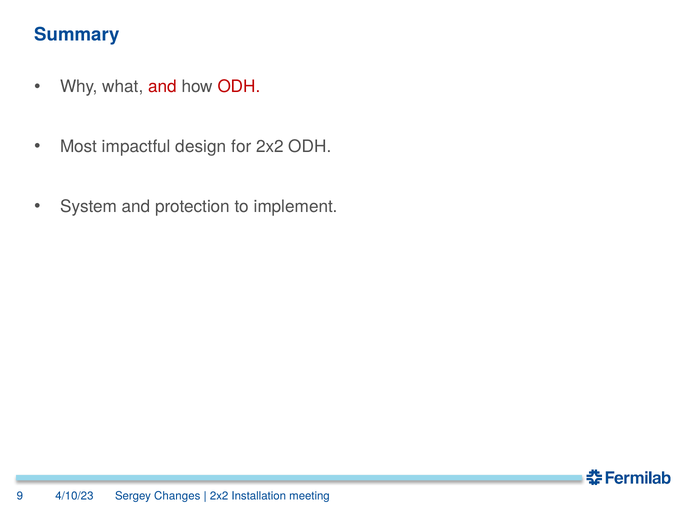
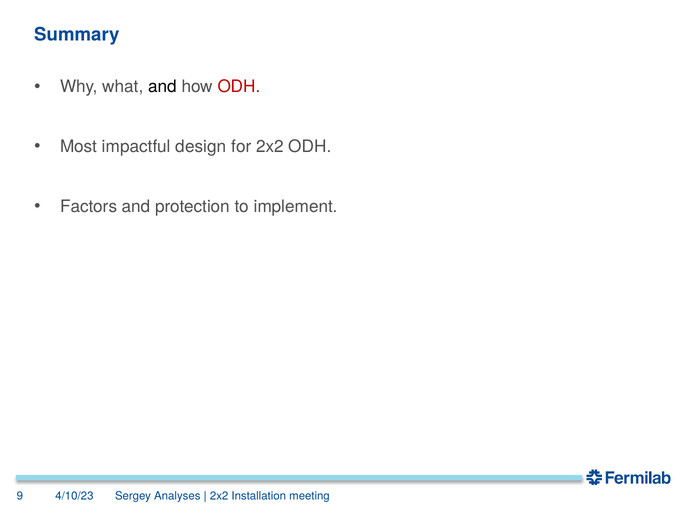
and colour: red -> black (162, 87)
System: System -> Factors (89, 207)
Changes: Changes -> Analyses (177, 496)
